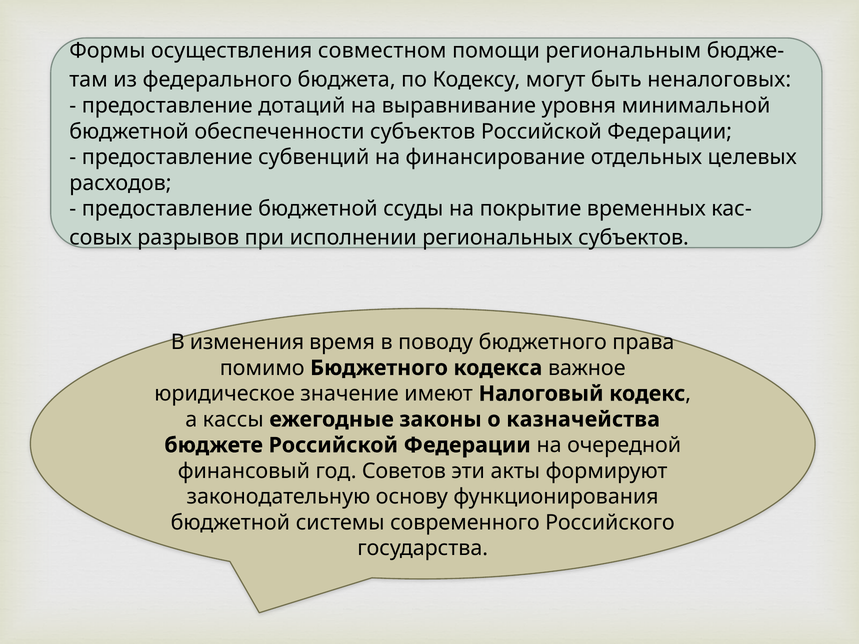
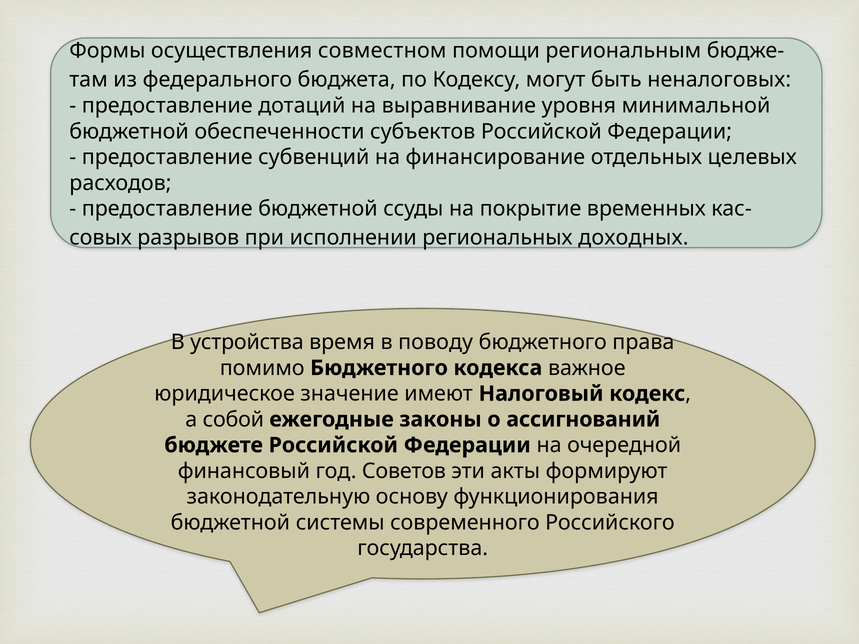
региональных субъектов: субъектов -> доходных (633, 238)
изменения: изменения -> устройства (247, 342)
кассы: кассы -> собой (233, 420)
казначейства: казначейства -> ассигнований (583, 420)
